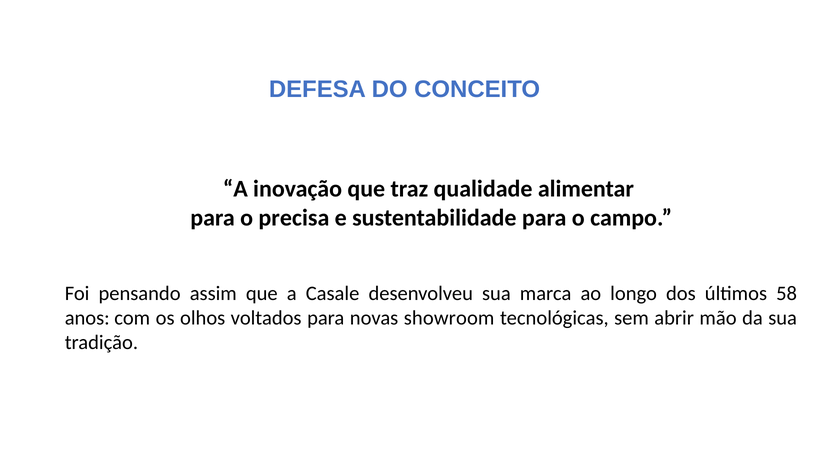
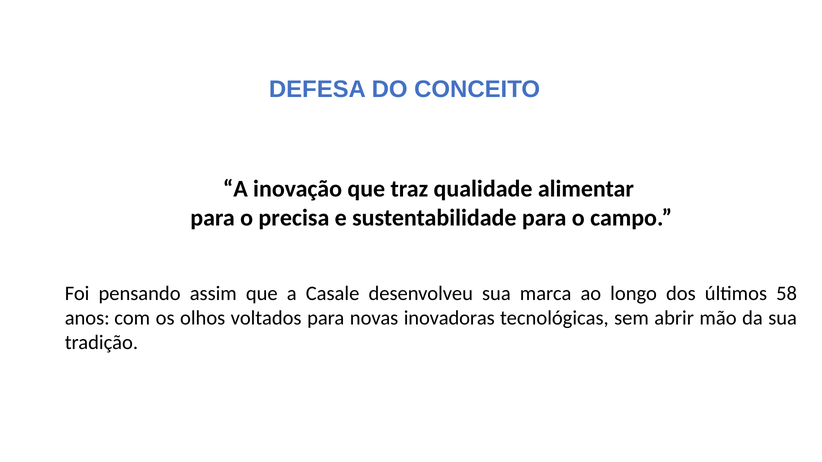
showroom: showroom -> inovadoras (449, 318)
